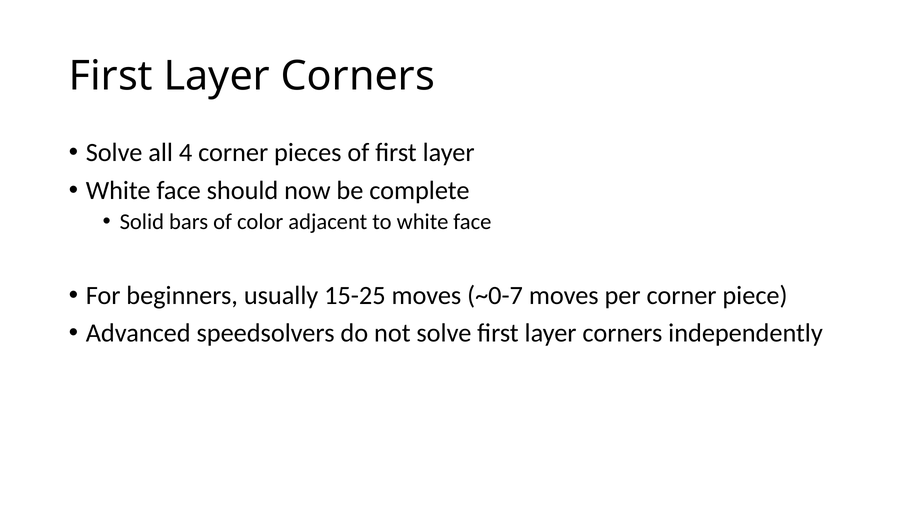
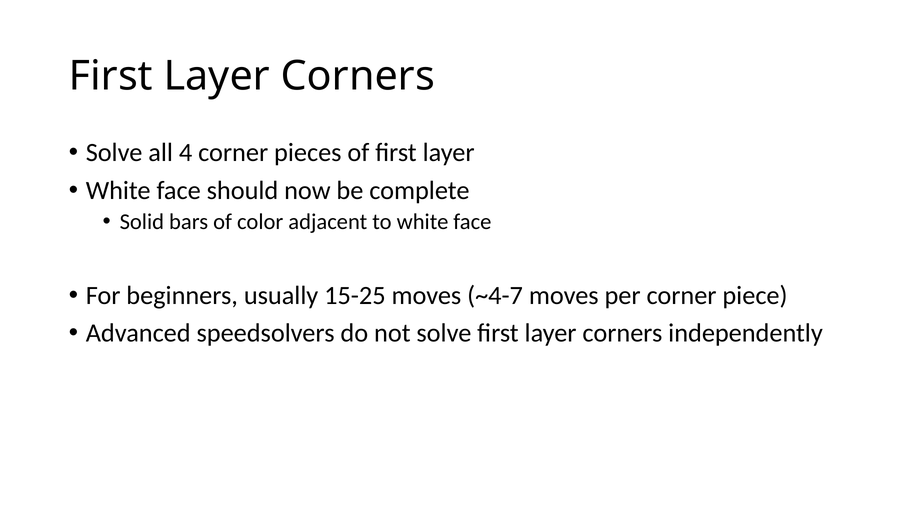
~0-7: ~0-7 -> ~4-7 (495, 295)
